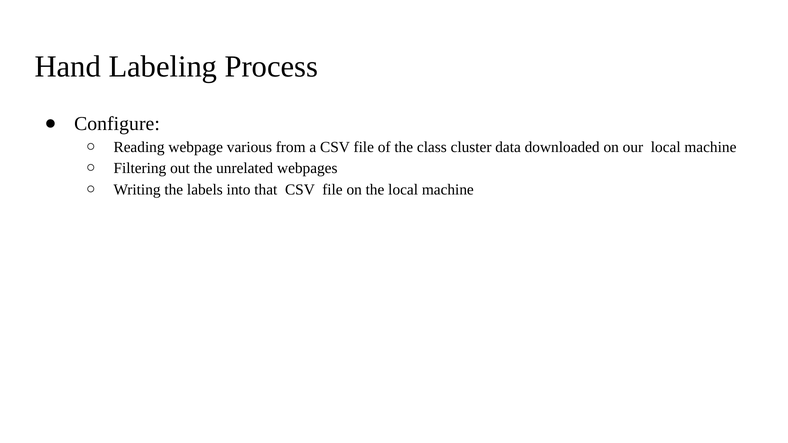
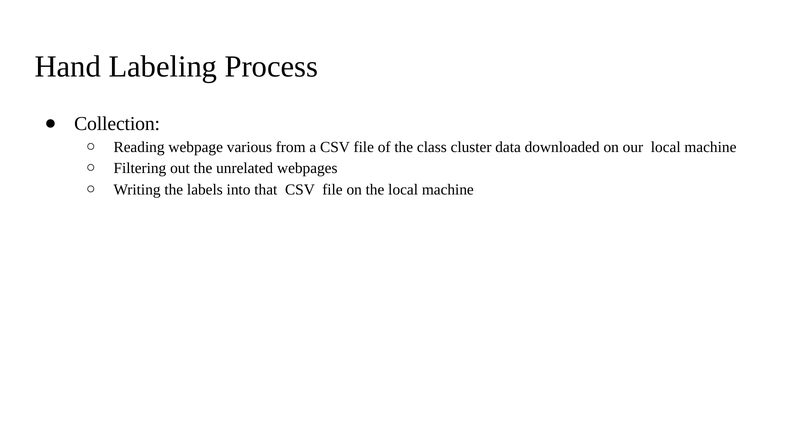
Configure: Configure -> Collection (117, 124)
